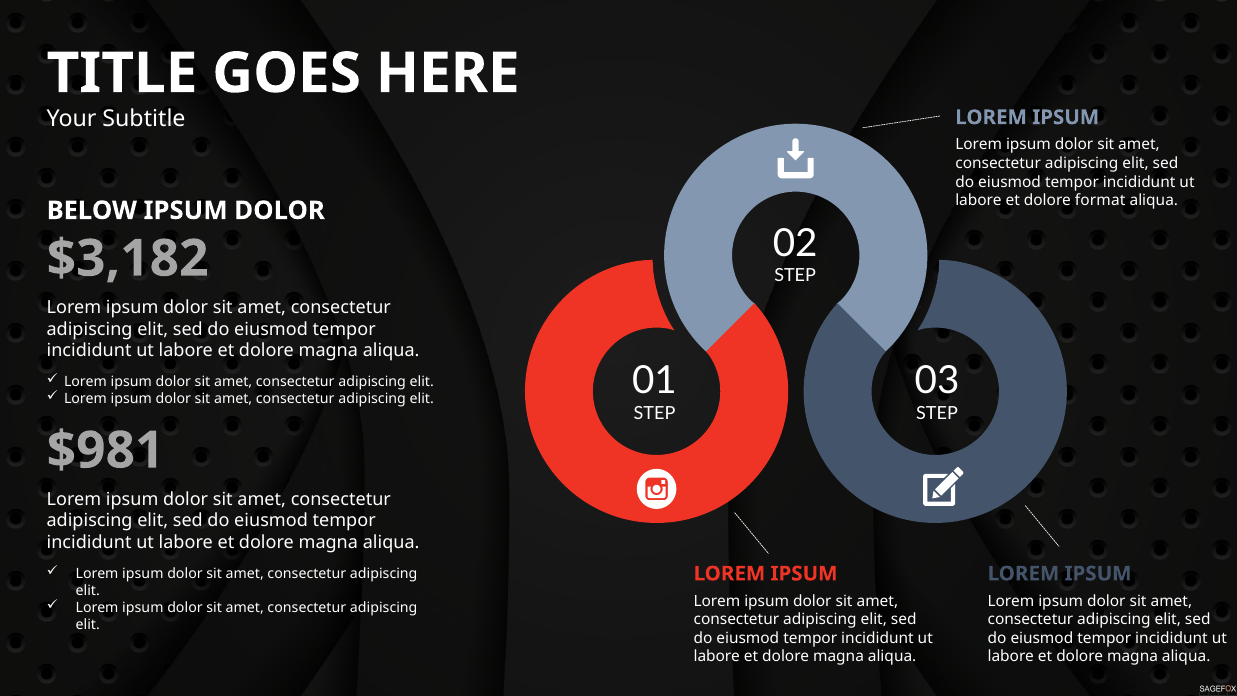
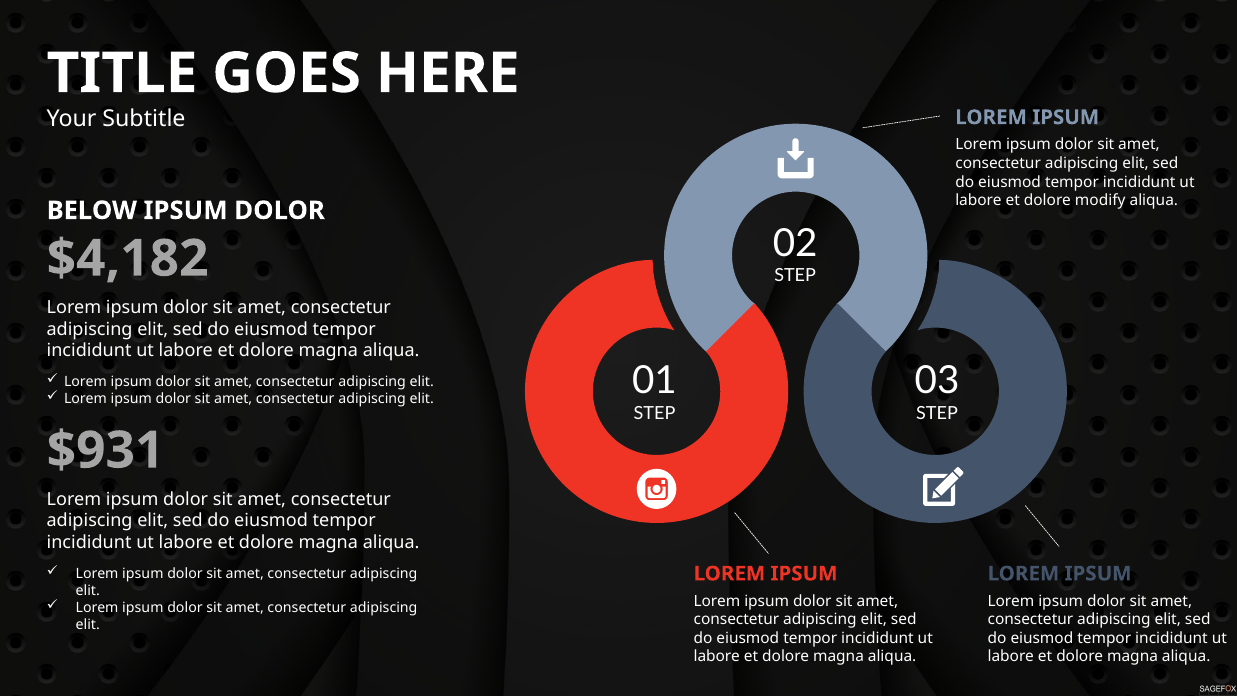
format: format -> modify (1100, 200)
$3,182: $3,182 -> $4,182 (128, 259)
$981: $981 -> $931 (106, 450)
